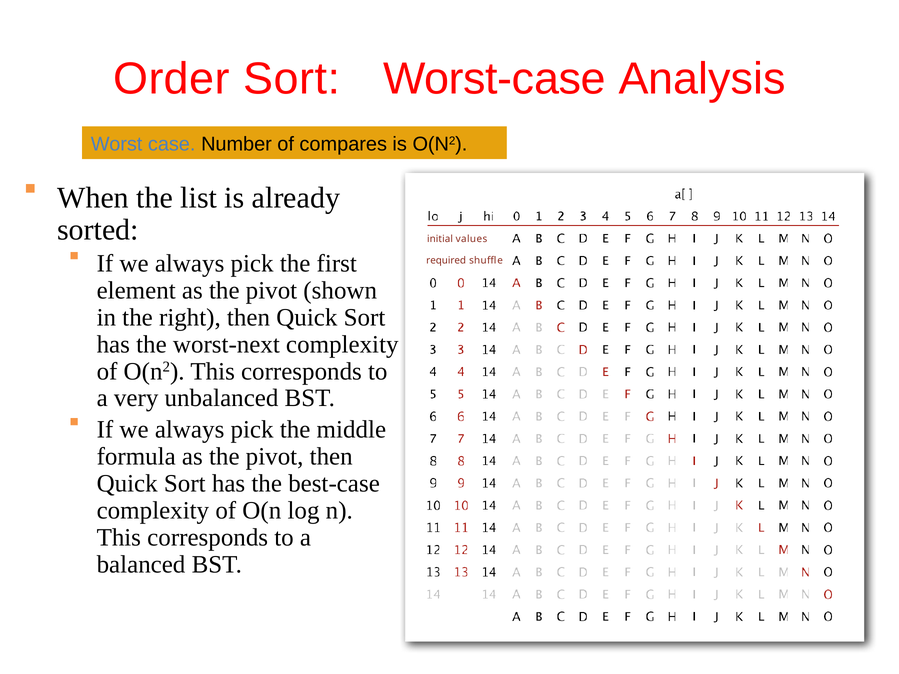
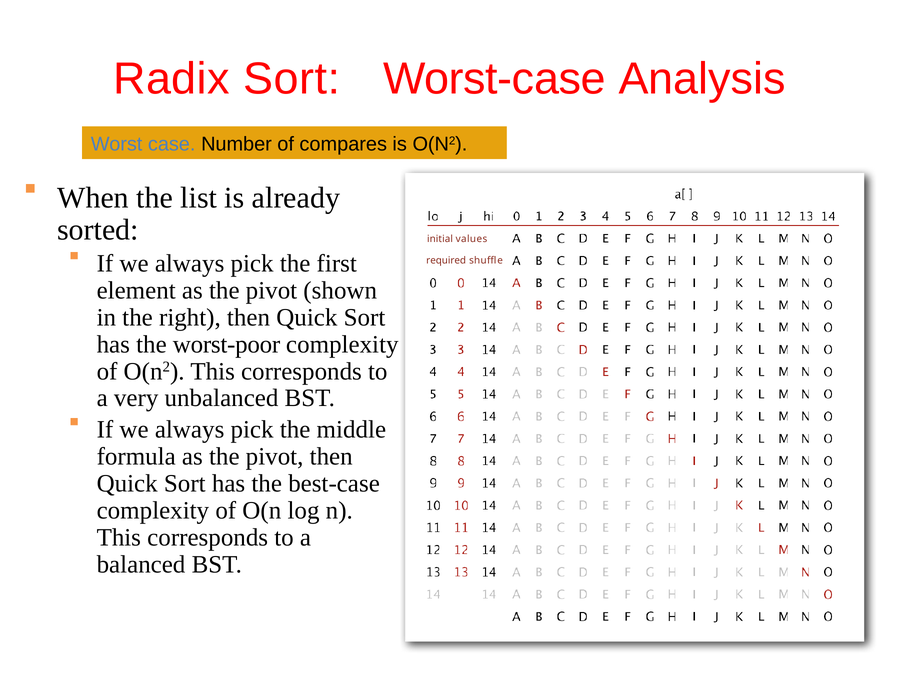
Order: Order -> Radix (171, 79)
worst-next: worst-next -> worst-poor (227, 344)
